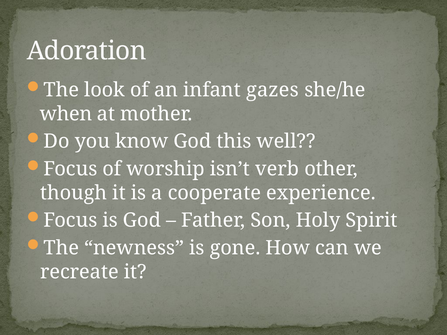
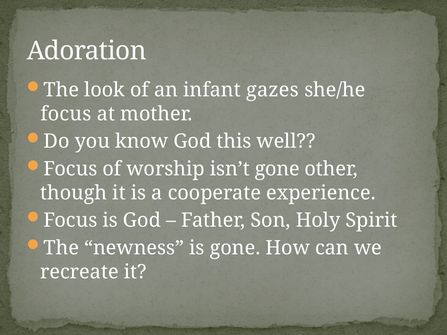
when: when -> focus (66, 114)
isn’t verb: verb -> gone (277, 169)
